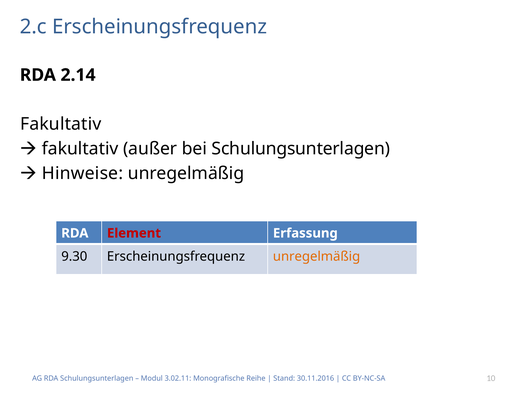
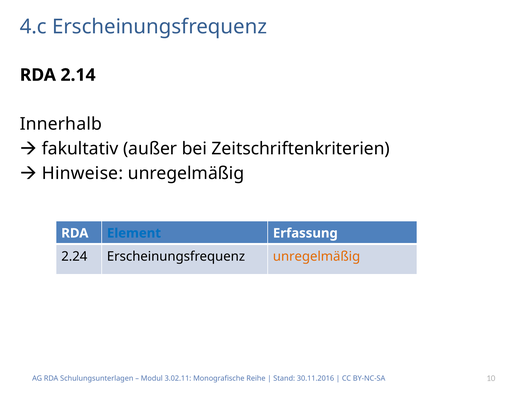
2.c: 2.c -> 4.c (33, 27)
Fakultativ: Fakultativ -> Innerhalb (61, 124)
bei Schulungsunterlagen: Schulungsunterlagen -> Zeitschriftenkriterien (301, 149)
Element colour: red -> blue (134, 233)
9.30: 9.30 -> 2.24 (74, 257)
